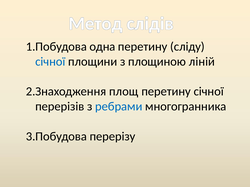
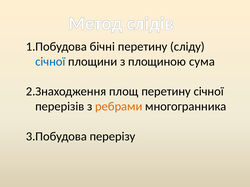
одна: одна -> бічні (102, 47)
ліній: ліній -> сума (202, 62)
ребрами colour: blue -> orange (119, 107)
